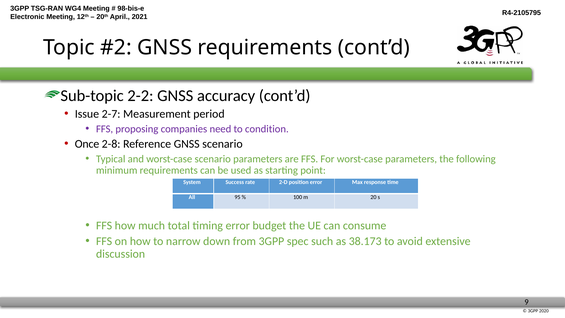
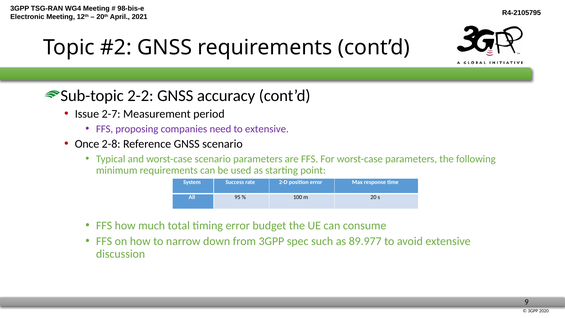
to condition: condition -> extensive (267, 129)
38.173: 38.173 -> 89.977 (365, 241)
